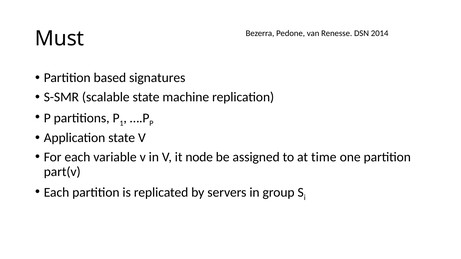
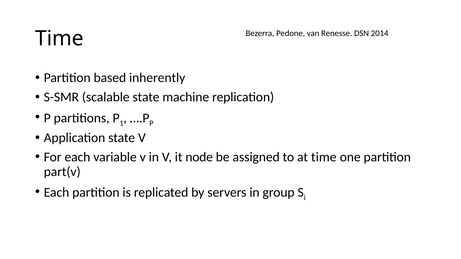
Must: Must -> Time (59, 39)
signatures: signatures -> inherently (157, 78)
